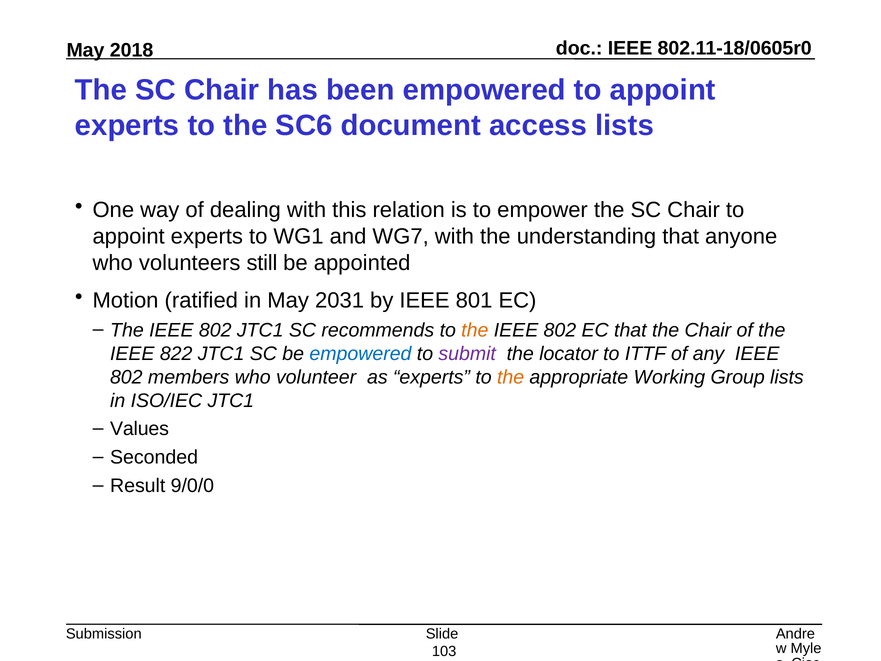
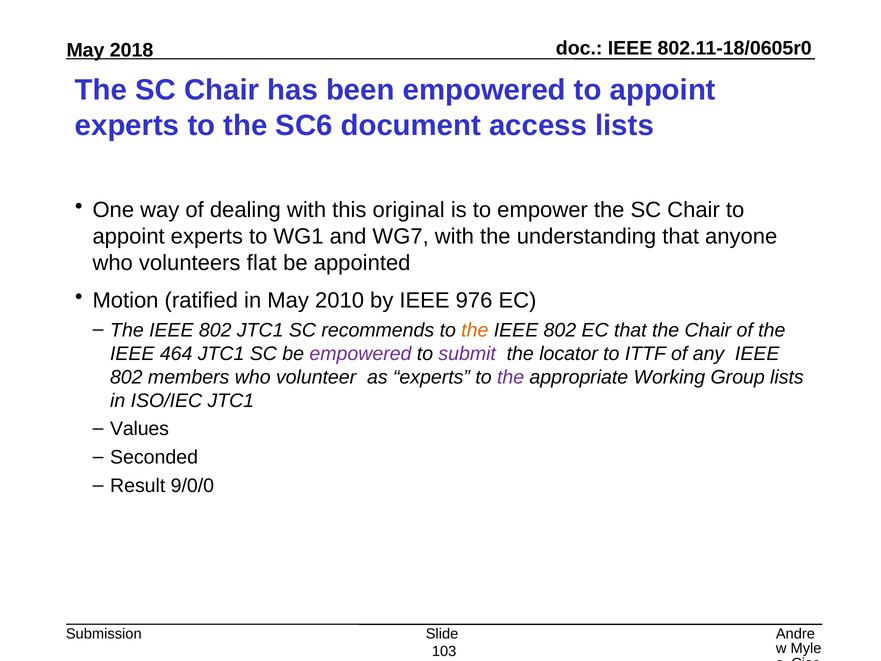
relation: relation -> original (409, 210)
still: still -> flat (262, 263)
2031: 2031 -> 2010 (340, 300)
801: 801 -> 976 (474, 300)
822: 822 -> 464 (176, 354)
empowered colour: blue -> purple (360, 354)
the colour: orange -> purple (511, 377)
